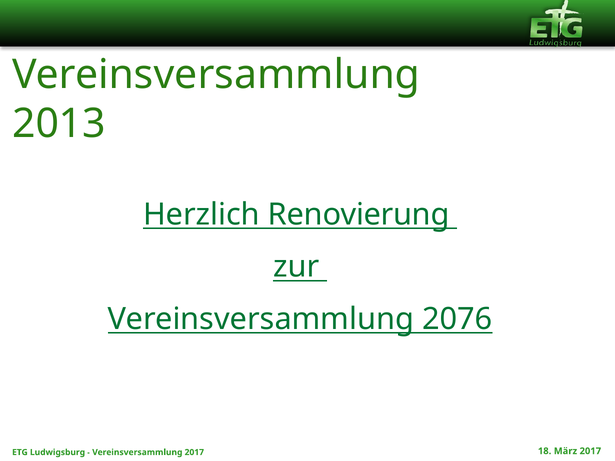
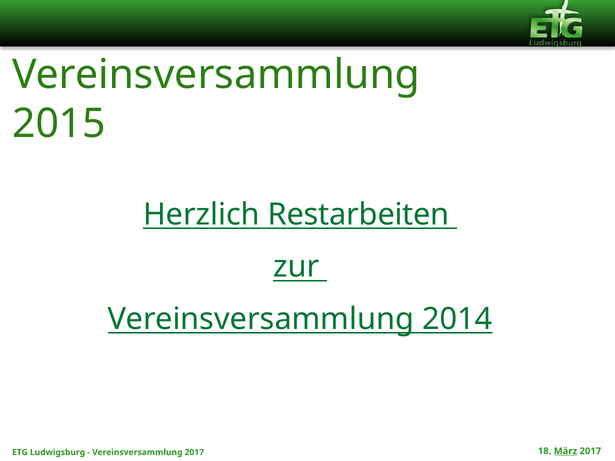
2013: 2013 -> 2015 (59, 124)
Renovierung: Renovierung -> Restarbeiten (359, 215)
2076: 2076 -> 2014 (457, 319)
März underline: none -> present (565, 451)
